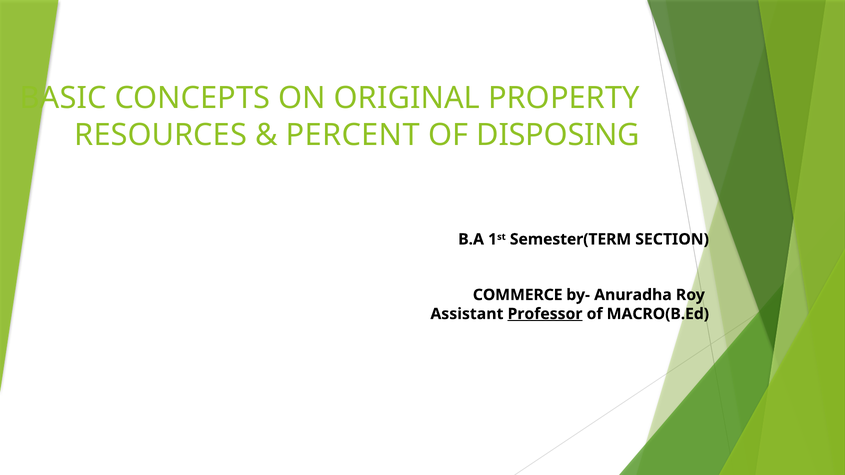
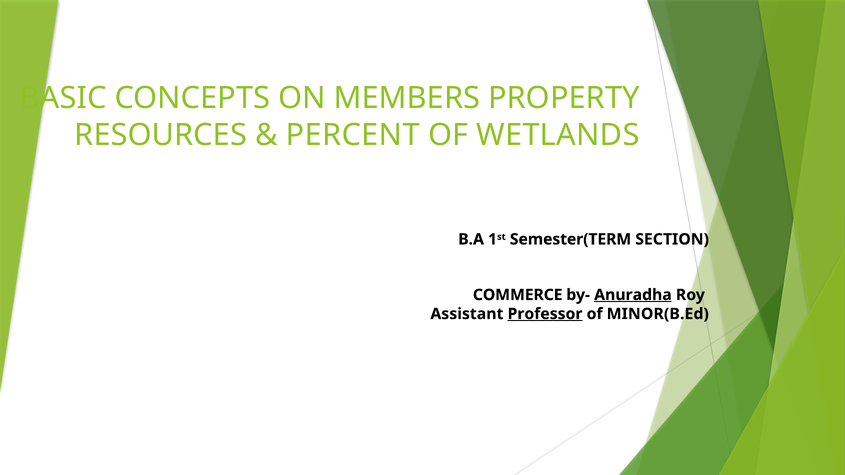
ORIGINAL: ORIGINAL -> MEMBERS (407, 98)
DISPOSING: DISPOSING -> WETLANDS (558, 135)
Anuradha underline: none -> present (633, 295)
MACRO(B.Ed: MACRO(B.Ed -> MINOR(B.Ed (658, 314)
